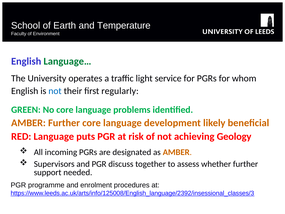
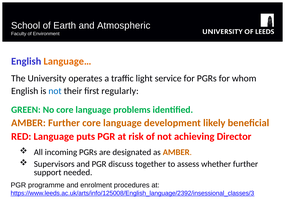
Temperature: Temperature -> Atmospheric (124, 25)
Language… colour: green -> orange (67, 61)
Geology: Geology -> Director (234, 136)
